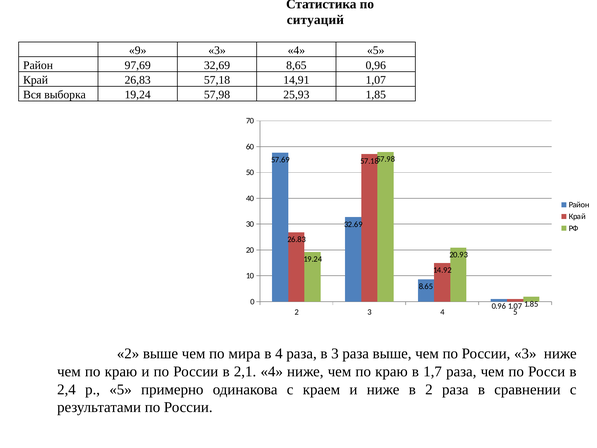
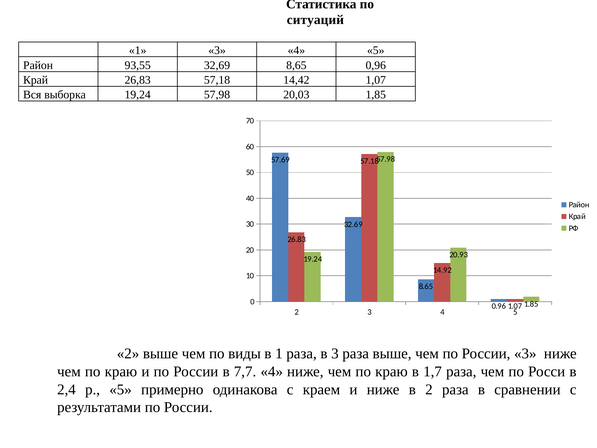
9: 9 -> 1 (138, 50)
97,69: 97,69 -> 93,55 (138, 65)
14,91: 14,91 -> 14,42 (296, 80)
25,93: 25,93 -> 20,03 (296, 95)
мира: мира -> виды (245, 353)
в 4: 4 -> 1 (279, 353)
2,1: 2,1 -> 7,7 (245, 371)
